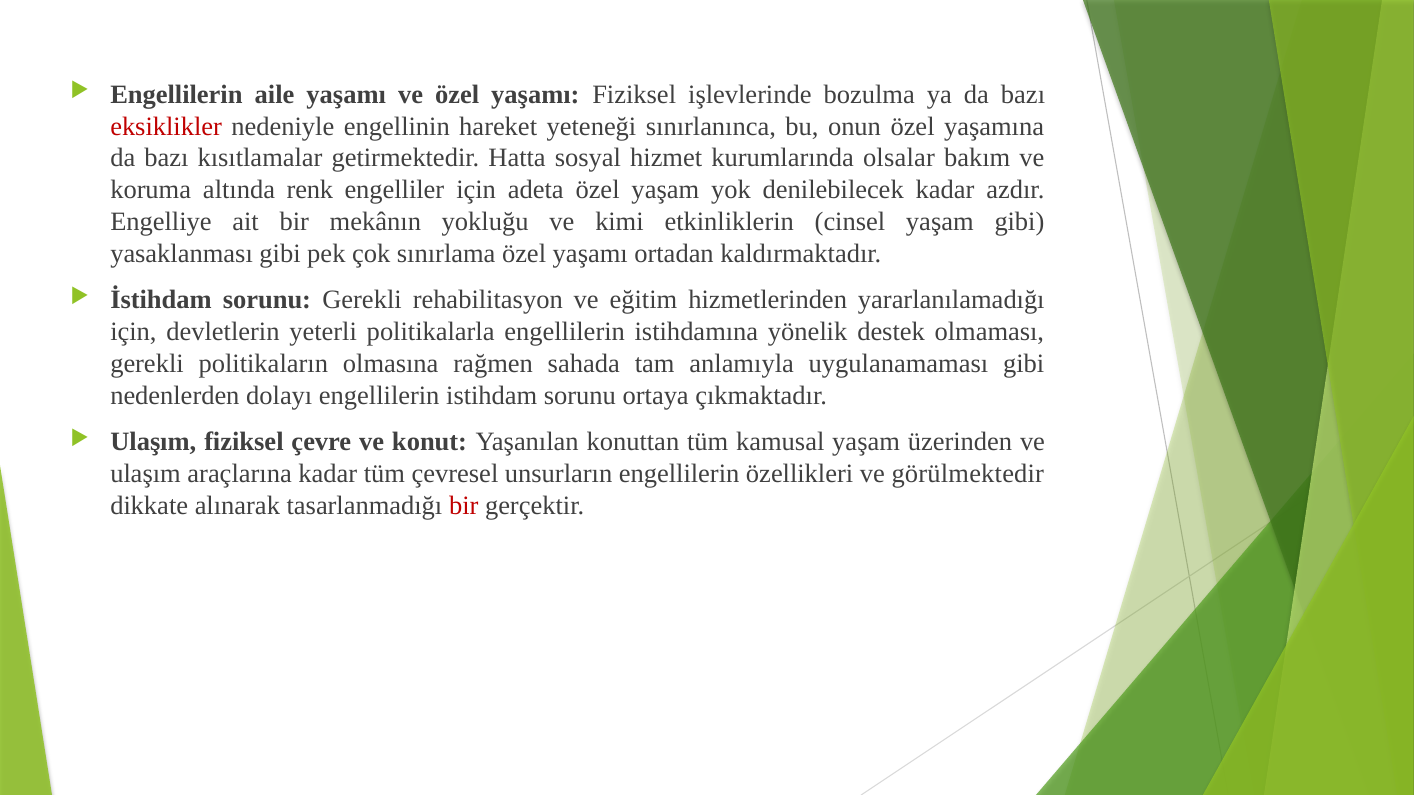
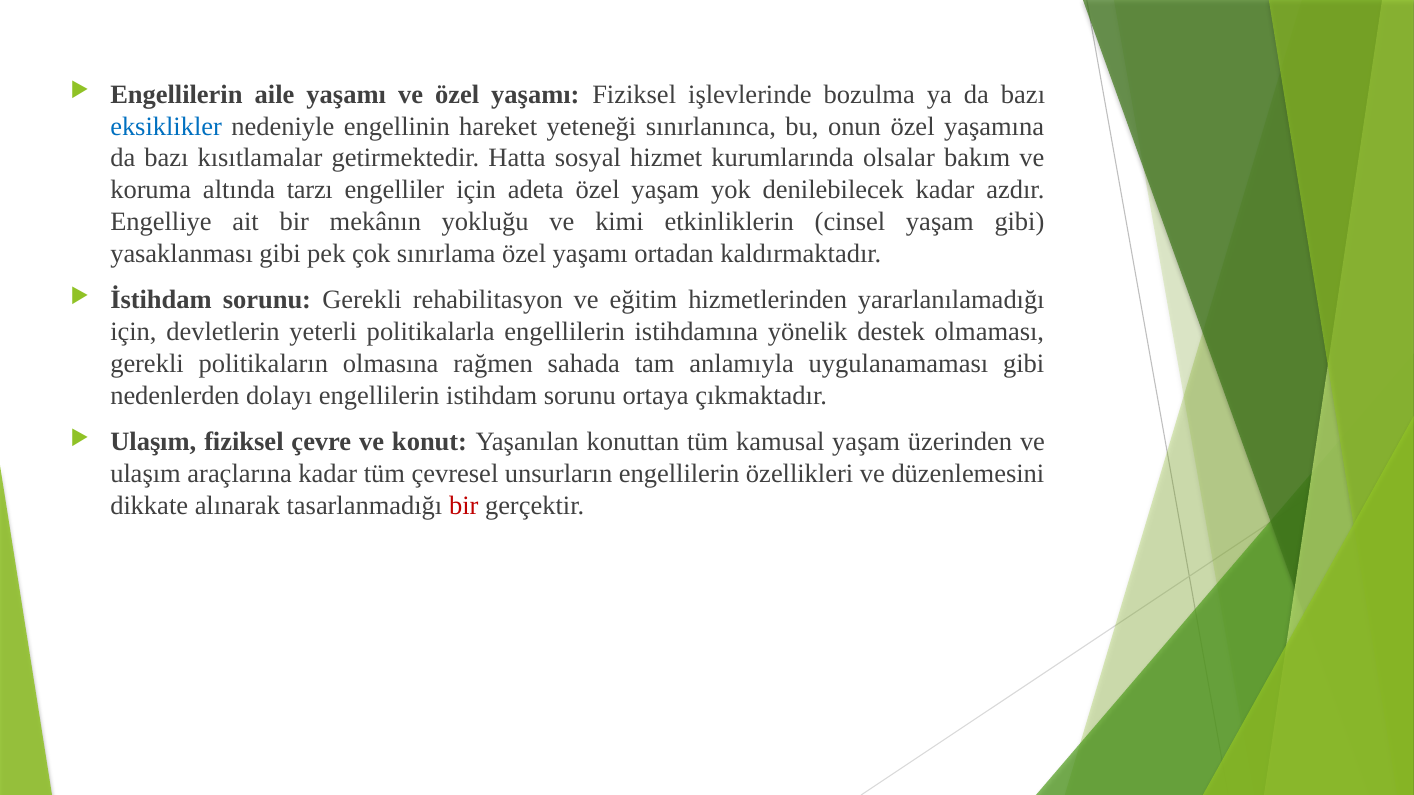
eksiklikler colour: red -> blue (166, 126)
renk: renk -> tarzı (310, 190)
görülmektedir: görülmektedir -> düzenlemesini (968, 474)
